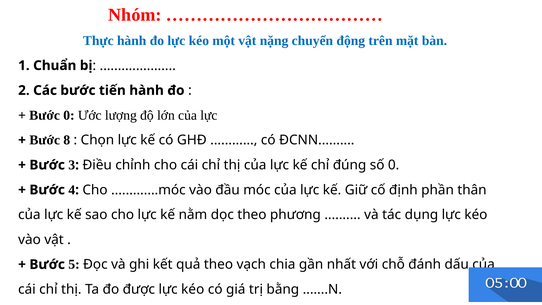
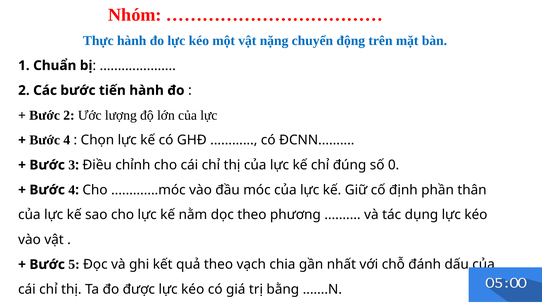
Bước 0: 0 -> 2 (69, 115)
8: 8 -> 4 (67, 140)
